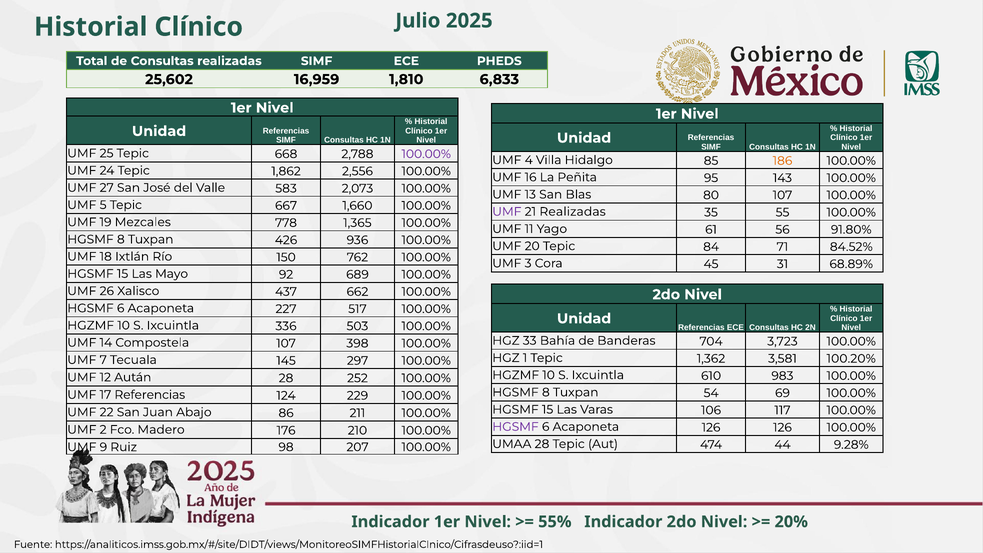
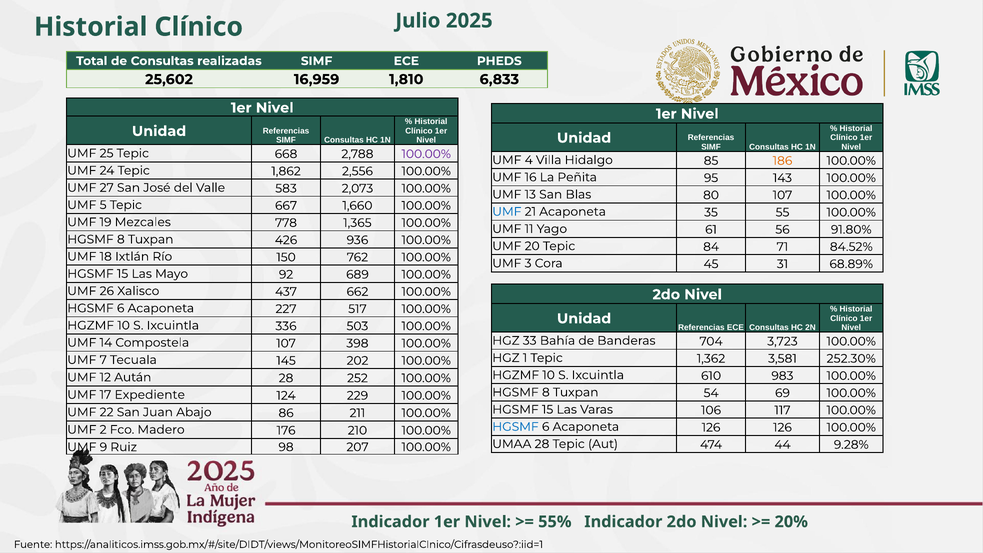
UMF colour: purple -> blue (507, 212)
21 Realizadas: Realizadas -> Acaponeta (573, 212)
100.20%: 100.20% -> 252.30% (851, 359)
297: 297 -> 202 (358, 361)
17 Referencias: Referencias -> Expediente (150, 395)
HGSMF colour: purple -> blue (515, 427)
